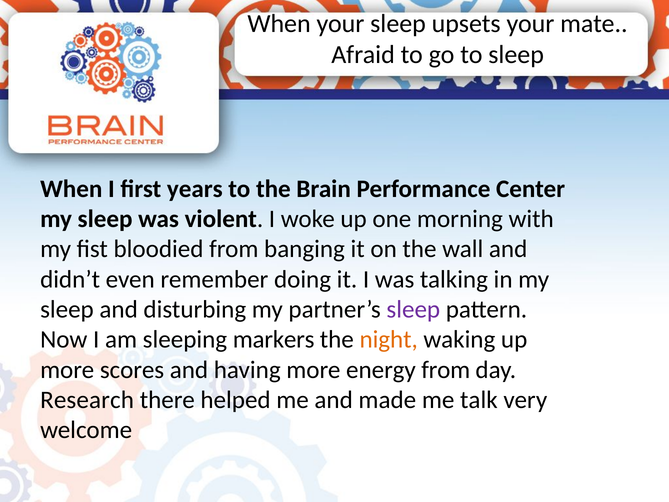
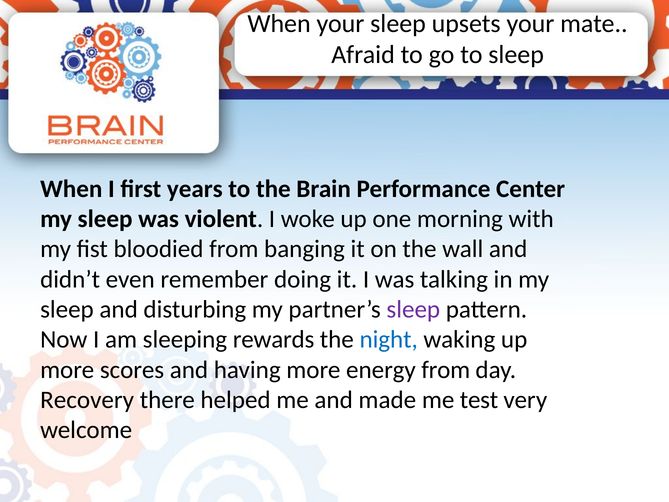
markers: markers -> rewards (274, 339)
night colour: orange -> blue (389, 339)
Research: Research -> Recovery (87, 400)
talk: talk -> test (479, 400)
